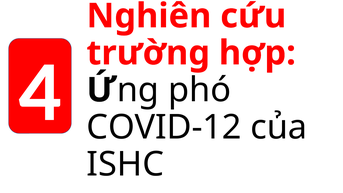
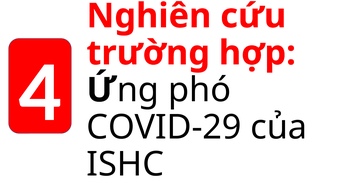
COVID-12: COVID-12 -> COVID-29 (164, 127)
